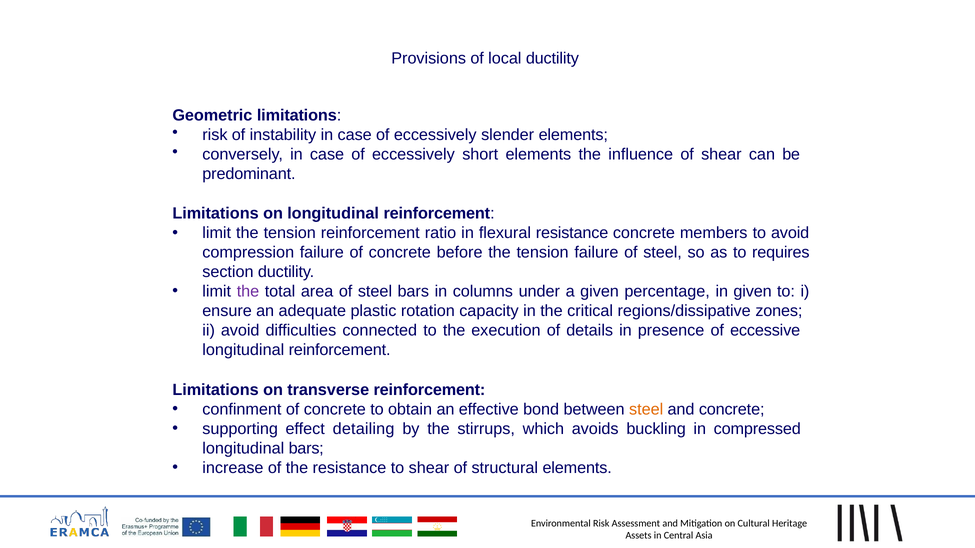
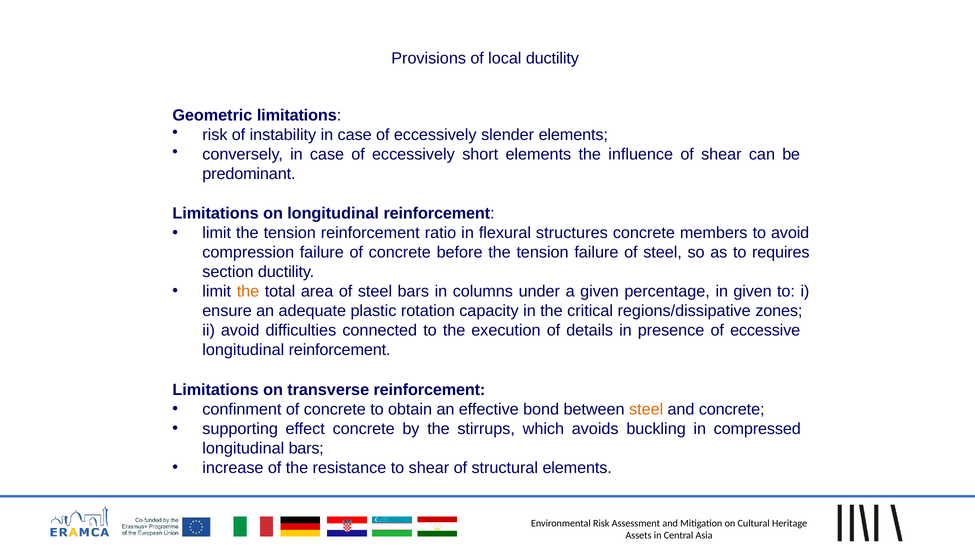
flexural resistance: resistance -> structures (572, 233)
the colour: purple -> orange (248, 292)
effect detailing: detailing -> concrete (364, 429)
